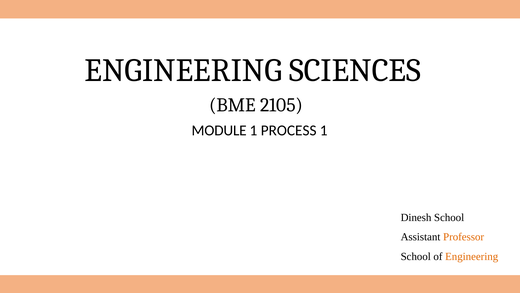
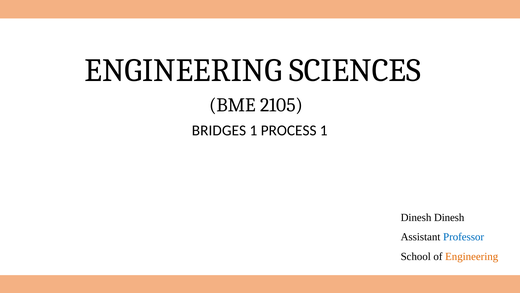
MODULE: MODULE -> BRIDGES (219, 130)
Dinesh School: School -> Dinesh (449, 217)
Professor colour: orange -> blue (464, 237)
